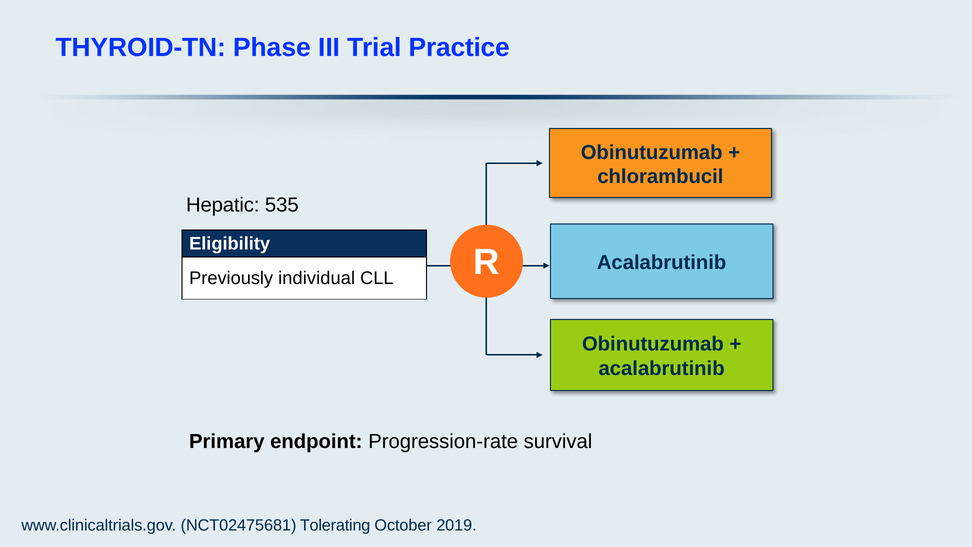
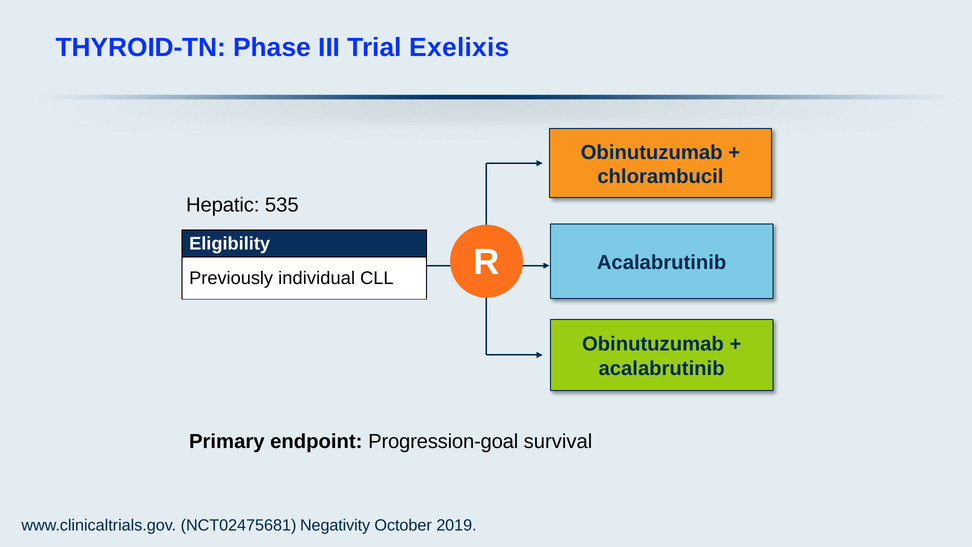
Practice: Practice -> Exelixis (459, 47)
Progression-rate: Progression-rate -> Progression-goal (443, 441)
Tolerating: Tolerating -> Negativity (335, 525)
